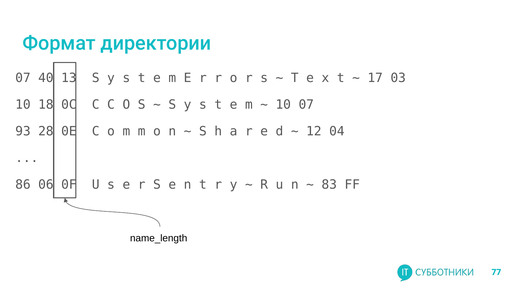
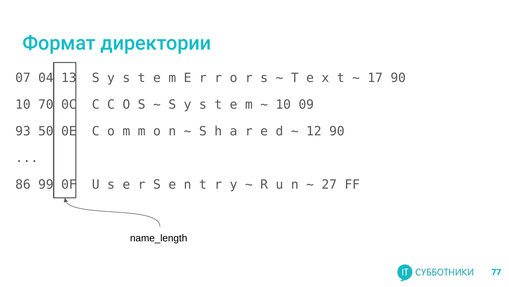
40: 40 -> 04 (46, 78)
17 03: 03 -> 90 (398, 78)
18: 18 -> 70 (46, 104)
10 07: 07 -> 09 (306, 104)
28: 28 -> 50 (46, 131)
12 04: 04 -> 90 (337, 131)
06: 06 -> 99 (46, 184)
83: 83 -> 27 (329, 184)
